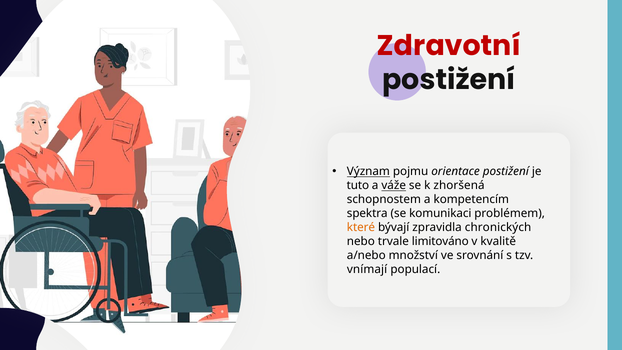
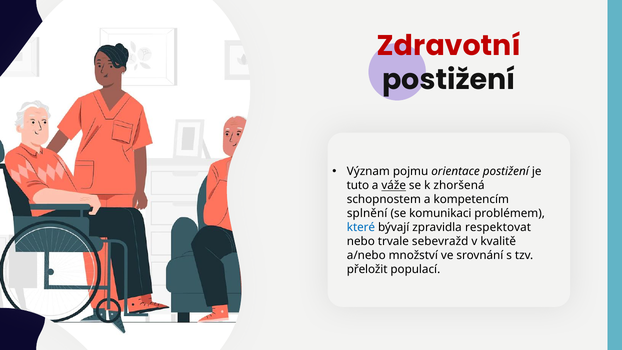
Význam underline: present -> none (368, 172)
spektra: spektra -> splnění (367, 214)
které colour: orange -> blue (361, 228)
chronických: chronických -> respektovat (498, 228)
limitováno: limitováno -> sebevražd (440, 242)
vnímají: vnímají -> přeložit (367, 270)
